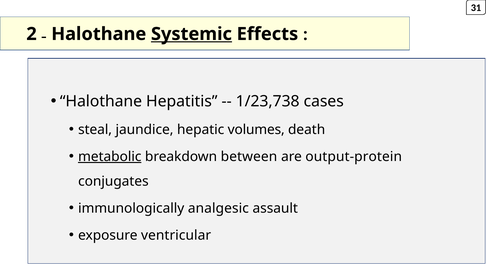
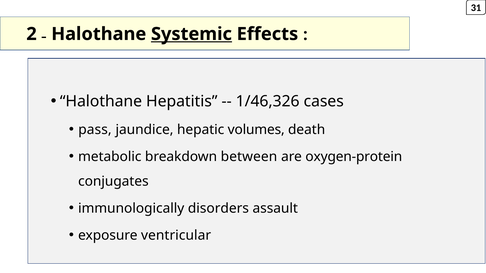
1/23,738: 1/23,738 -> 1/46,326 (268, 101)
steal: steal -> pass (95, 130)
metabolic underline: present -> none (110, 157)
output-protein: output-protein -> oxygen-protein (354, 157)
analgesic: analgesic -> disorders (218, 209)
